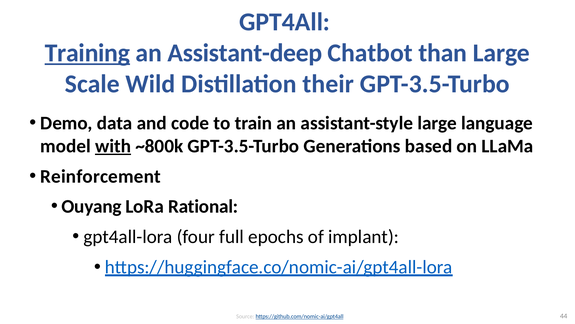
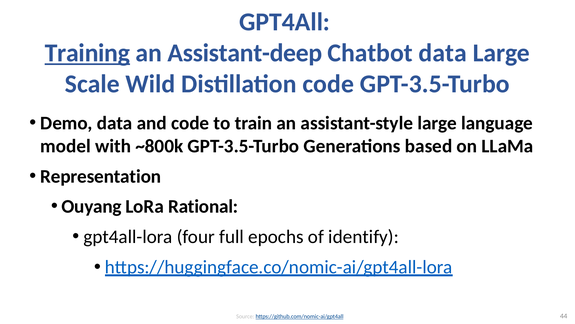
Chatbot than: than -> data (443, 53)
Distillation their: their -> code (328, 84)
with underline: present -> none (113, 146)
Reinforcement: Reinforcement -> Representation (101, 176)
implant: implant -> identify (364, 236)
